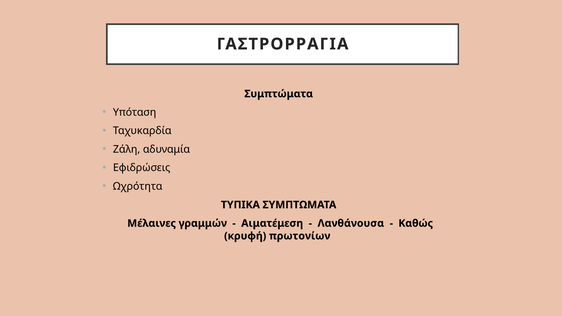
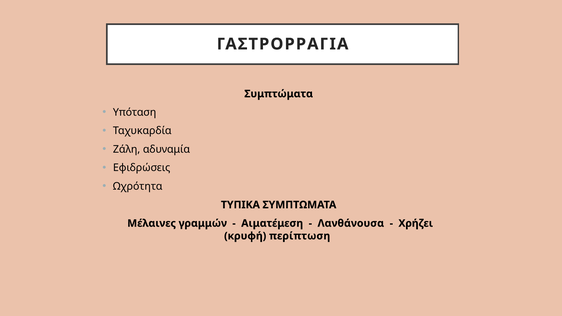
Καθώς: Καθώς -> Χρήζει (416, 223)
πρωτονίων: πρωτονίων -> περίπτωση (300, 236)
